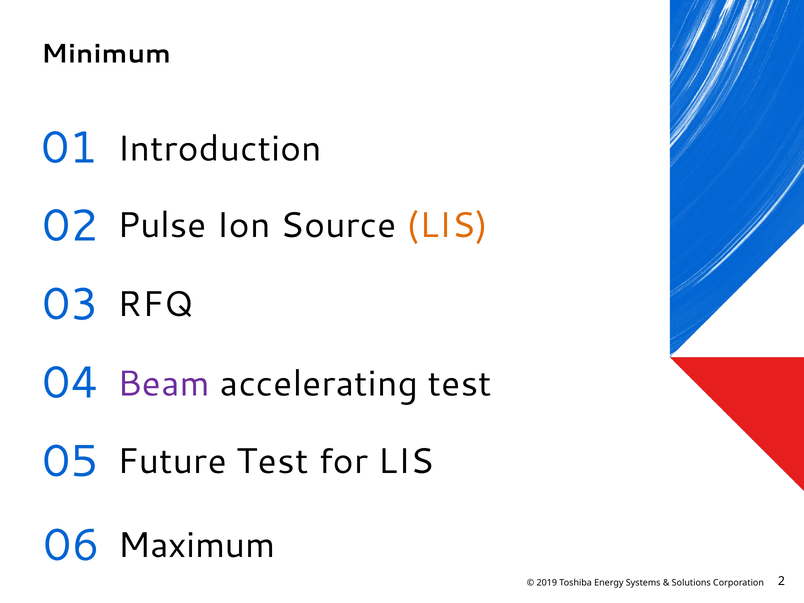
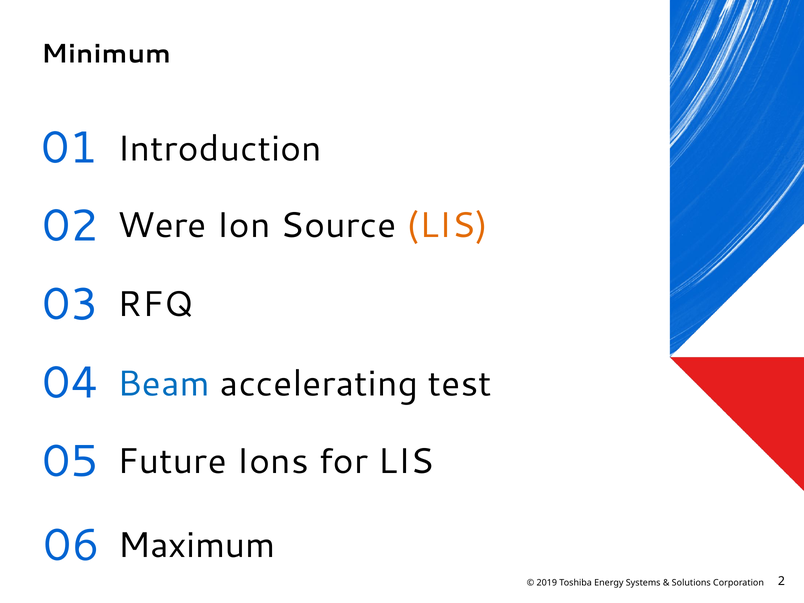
Pulse: Pulse -> Were (162, 226)
Beam colour: purple -> blue (164, 384)
Future Test: Test -> Ions (273, 462)
